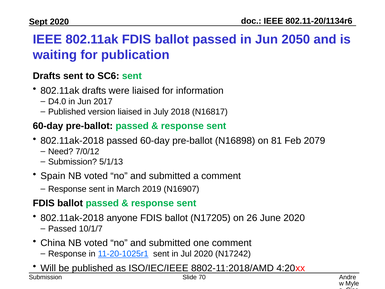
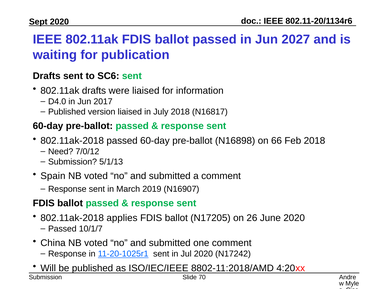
2050: 2050 -> 2027 (296, 39)
81: 81 -> 66 (277, 141)
Feb 2079: 2079 -> 2018 (314, 141)
anyone: anyone -> applies (122, 218)
